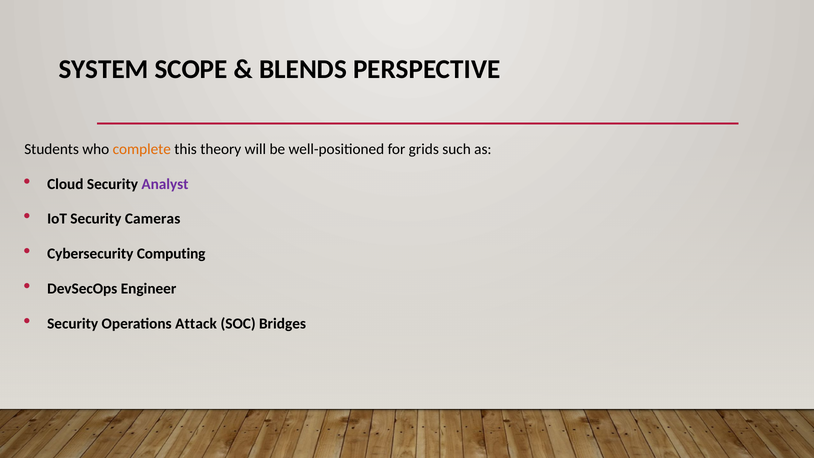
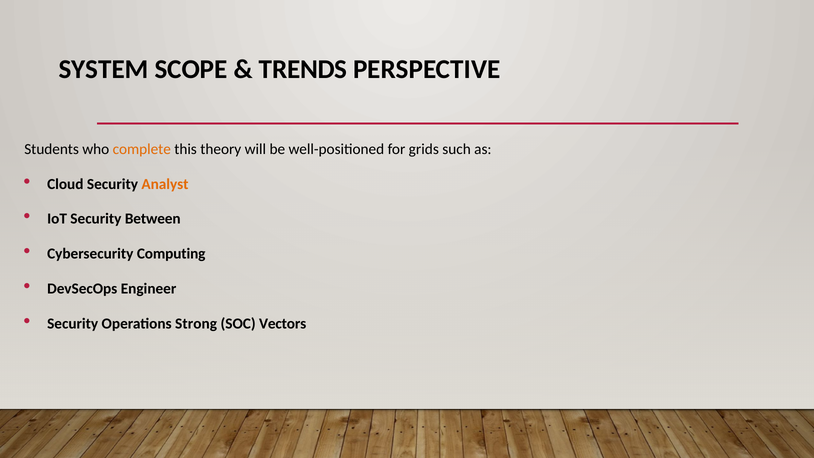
BLENDS: BLENDS -> TRENDS (303, 69)
Analyst colour: purple -> orange (165, 184)
Cameras: Cameras -> Between (153, 219)
Attack: Attack -> Strong (196, 323)
Bridges: Bridges -> Vectors (283, 323)
